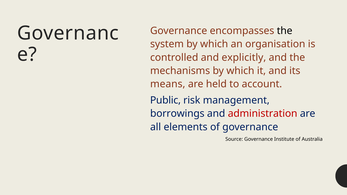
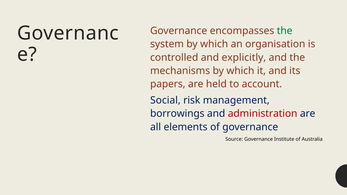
the colour: black -> green (285, 31)
means: means -> papers (168, 84)
Public: Public -> Social (165, 100)
